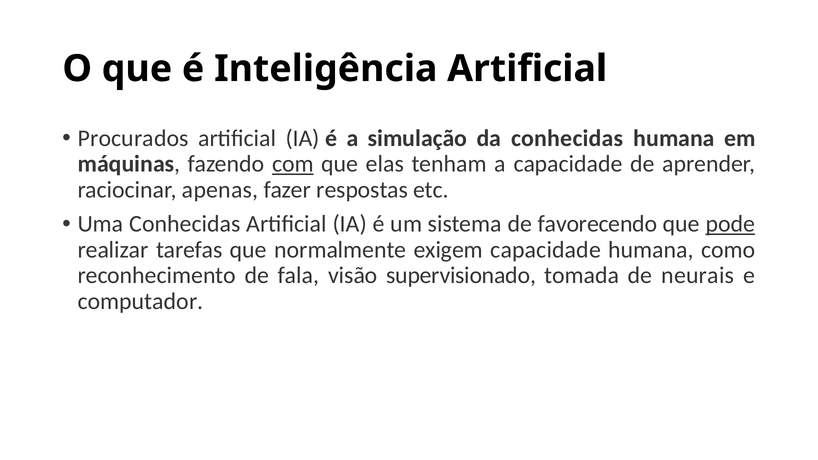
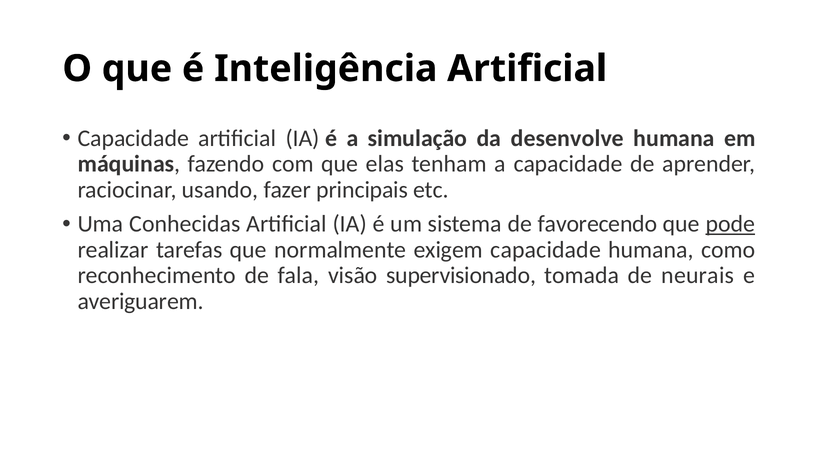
Procurados: Procurados -> Capacidade (133, 138)
da conhecidas: conhecidas -> desenvolve (567, 138)
com underline: present -> none (293, 164)
apenas: apenas -> usando (220, 190)
respostas: respostas -> principais (362, 190)
computador: computador -> averiguarem (141, 301)
